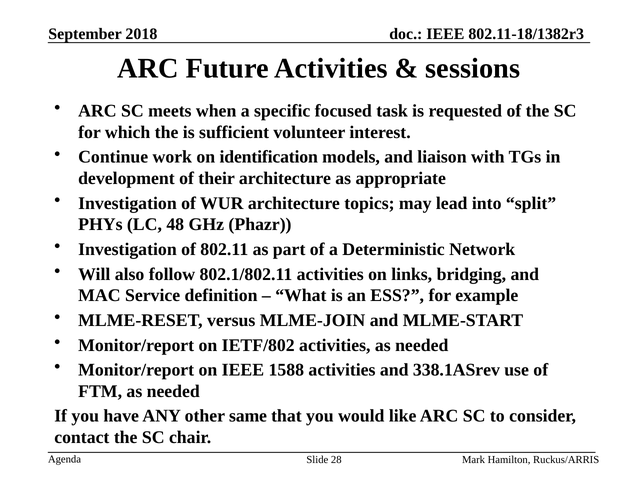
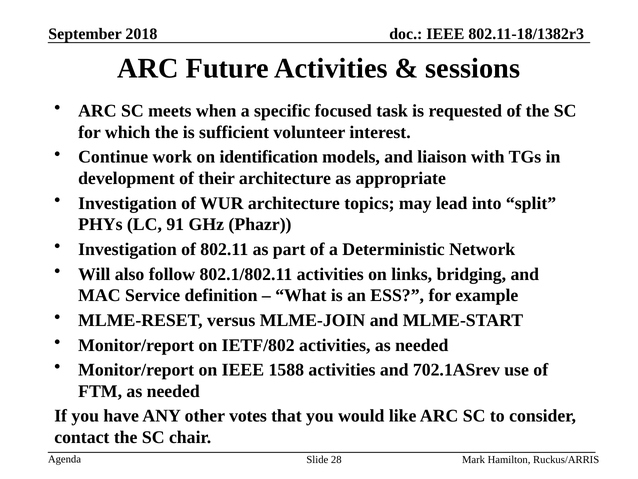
48: 48 -> 91 (175, 224)
338.1ASrev: 338.1ASrev -> 702.1ASrev (456, 370)
same: same -> votes (248, 416)
